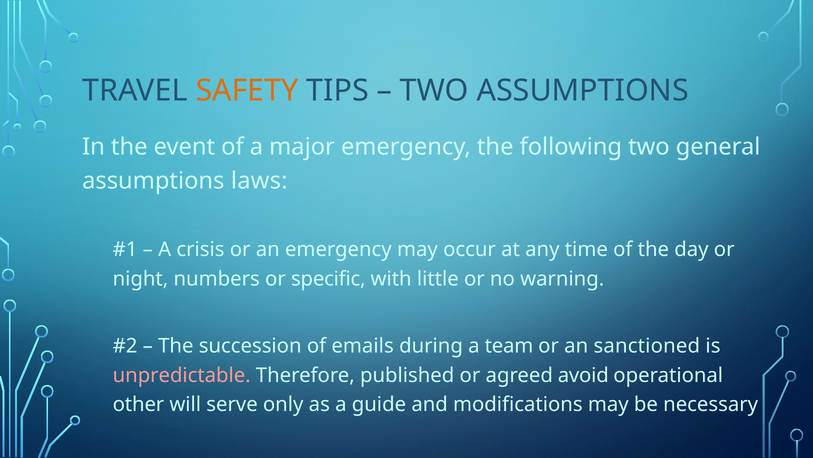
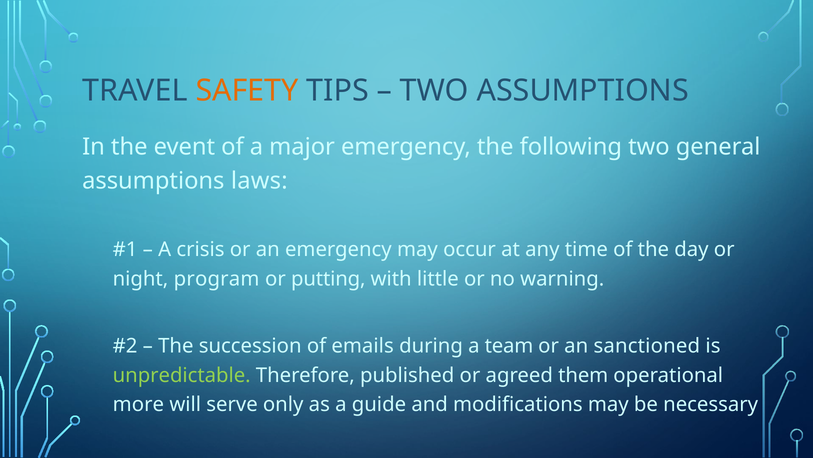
numbers: numbers -> program (217, 279)
specific: specific -> putting (328, 279)
unpredictable colour: pink -> light green (182, 375)
avoid: avoid -> them (583, 375)
other: other -> more (138, 404)
